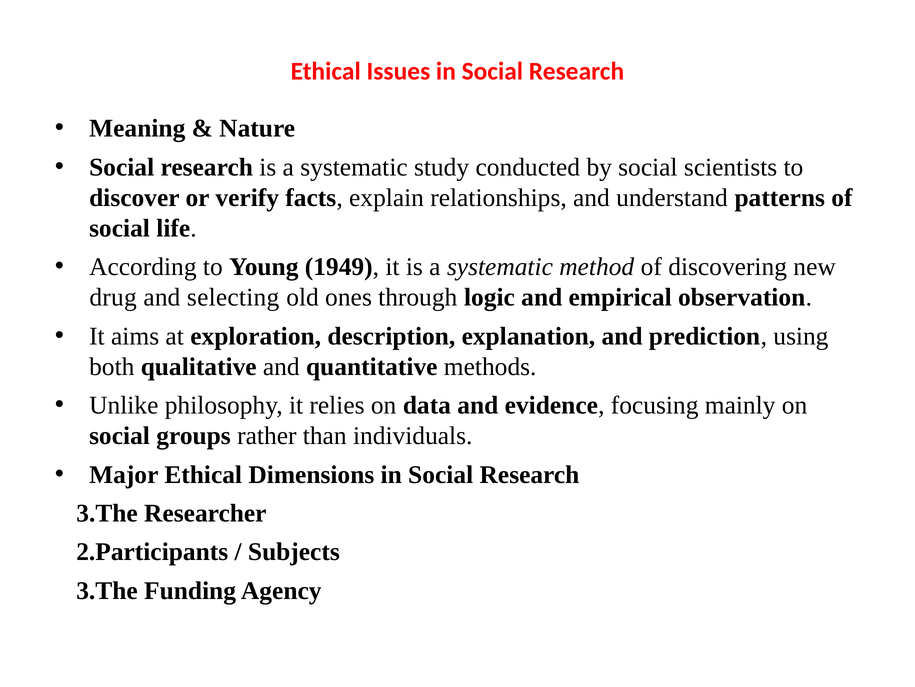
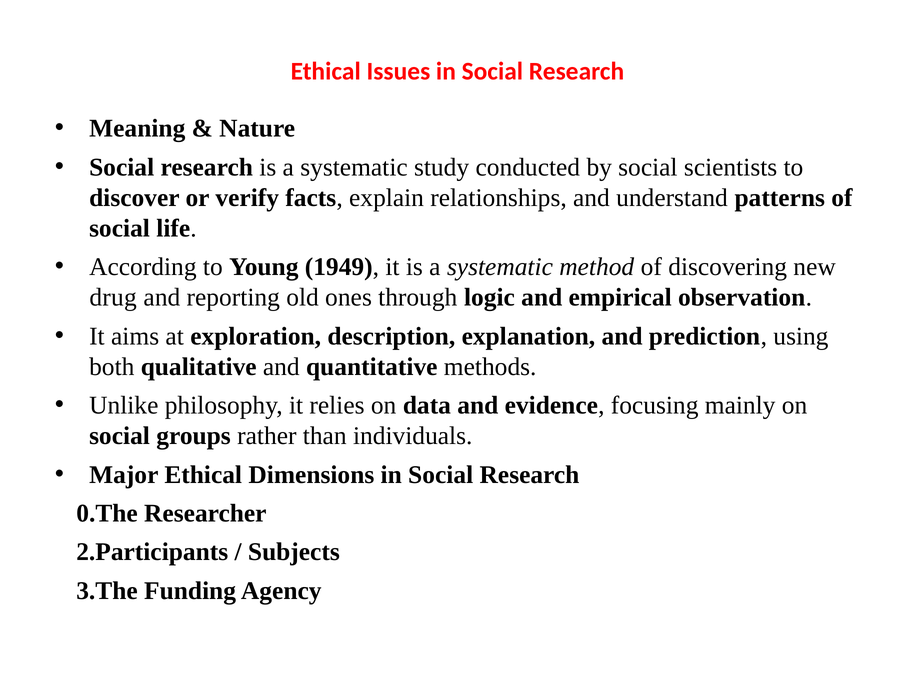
selecting: selecting -> reporting (233, 297)
3.The: 3.The -> 0.The (107, 513)
